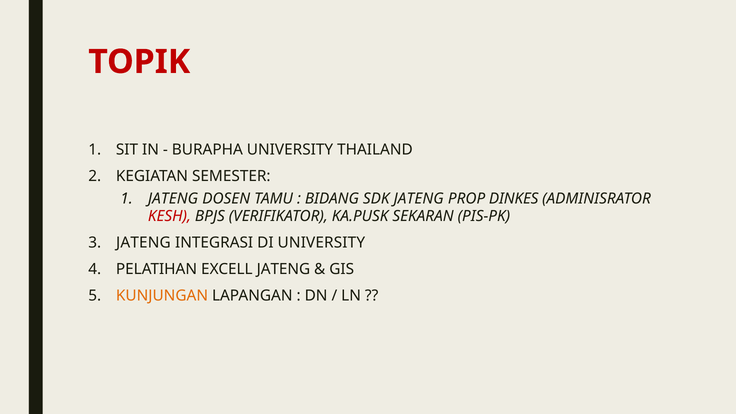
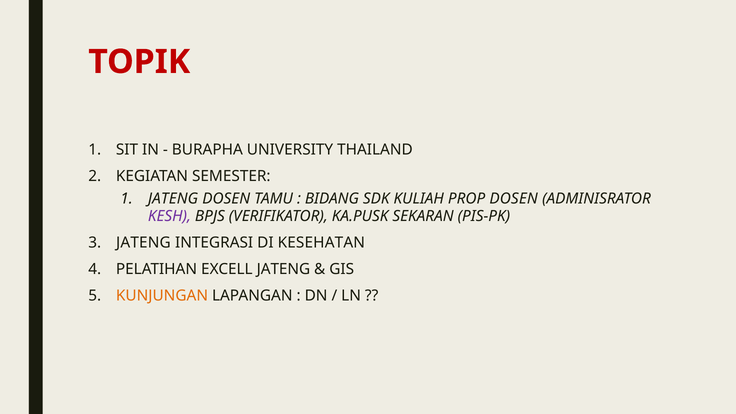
SDK JATENG: JATENG -> KULIAH (419, 199)
PROP DINKES: DINKES -> DOSEN (514, 199)
KESH colour: red -> purple (169, 216)
DI UNIVERSITY: UNIVERSITY -> KESEHATAN (321, 243)
